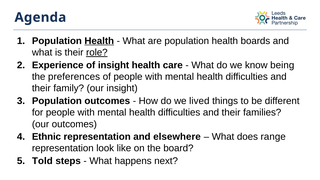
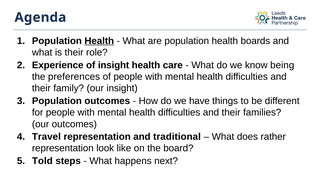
role underline: present -> none (97, 53)
lived: lived -> have (199, 101)
Ethnic: Ethnic -> Travel (46, 137)
elsewhere: elsewhere -> traditional (177, 137)
range: range -> rather (273, 137)
